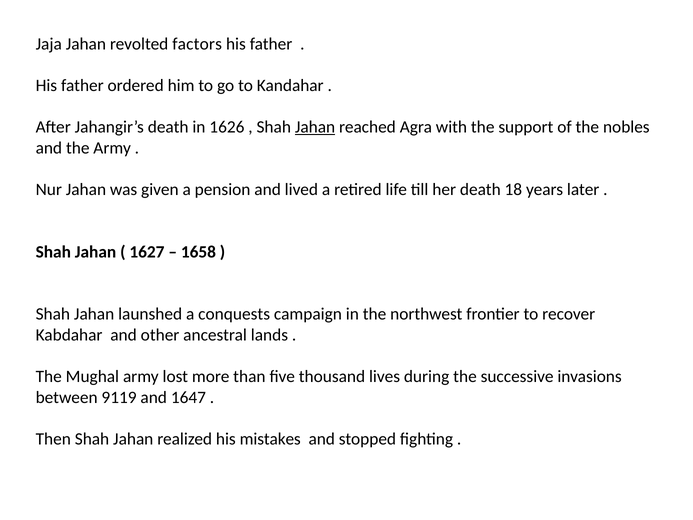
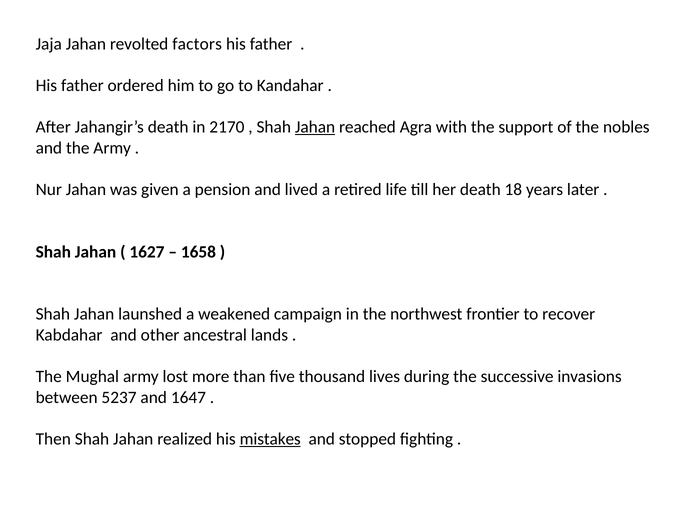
1626: 1626 -> 2170 (227, 127)
conquests: conquests -> weakened (234, 314)
9119: 9119 -> 5237 (119, 397)
mistakes underline: none -> present (270, 439)
